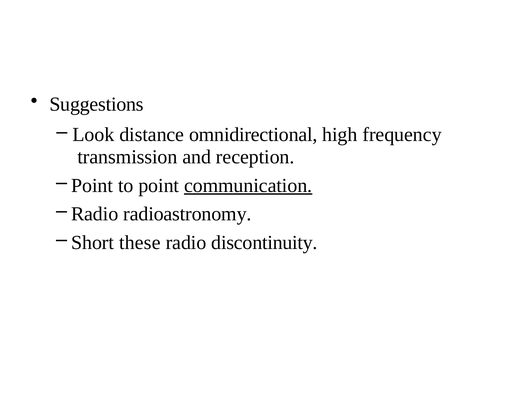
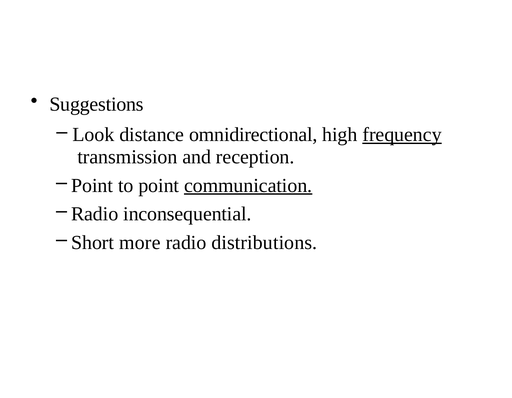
frequency underline: none -> present (402, 135)
radioastronomy: radioastronomy -> inconsequential (187, 214)
these: these -> more (140, 243)
discontinuity: discontinuity -> distributions (264, 243)
